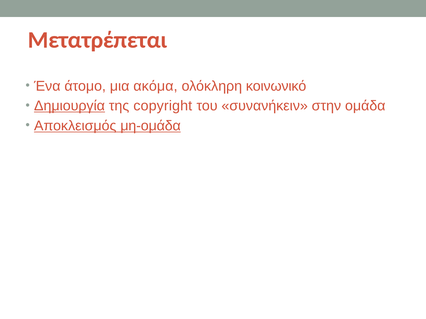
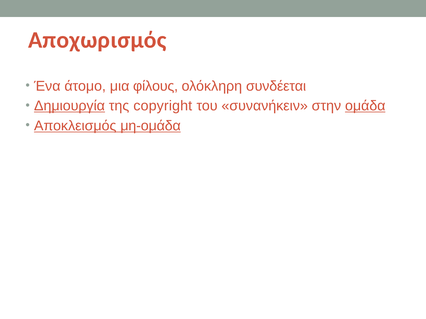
Μετατρέπεται: Μετατρέπεται -> Αποχωρισμός (97, 40)
ακόμα: ακόμα -> φίλους (156, 86)
κοινωνικό: κοινωνικό -> συνδέεται (276, 86)
ομάδα underline: none -> present (365, 106)
